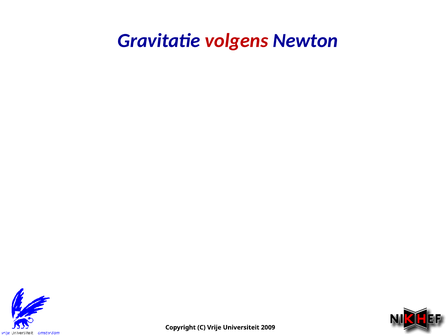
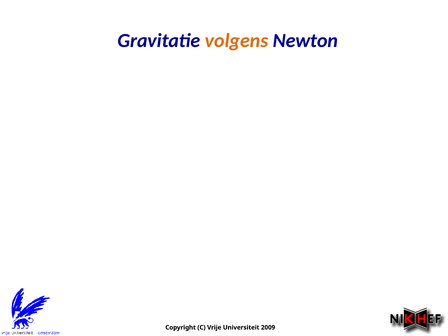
volgens colour: red -> orange (237, 41)
